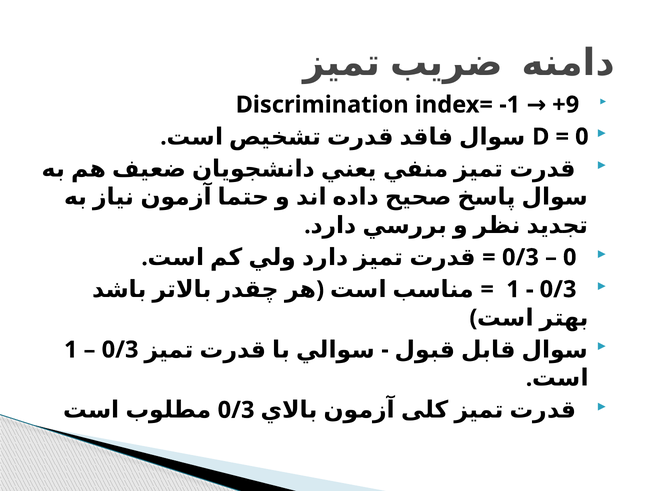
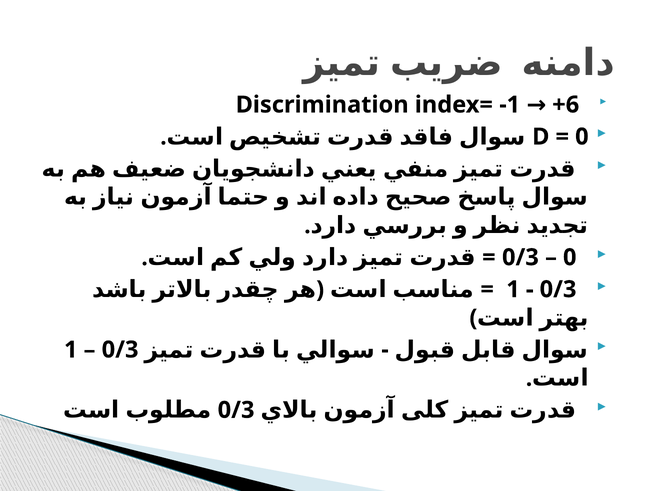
+9: +9 -> +6 (566, 105)
